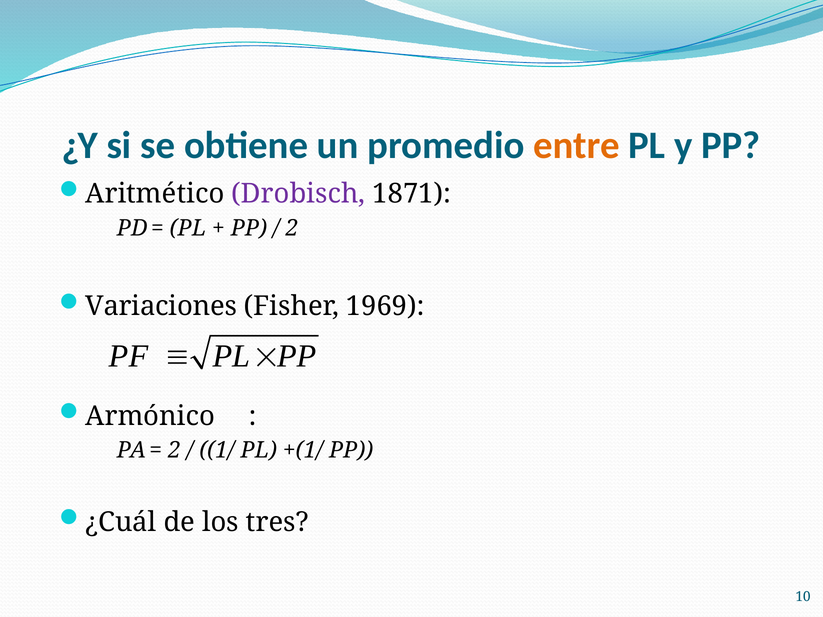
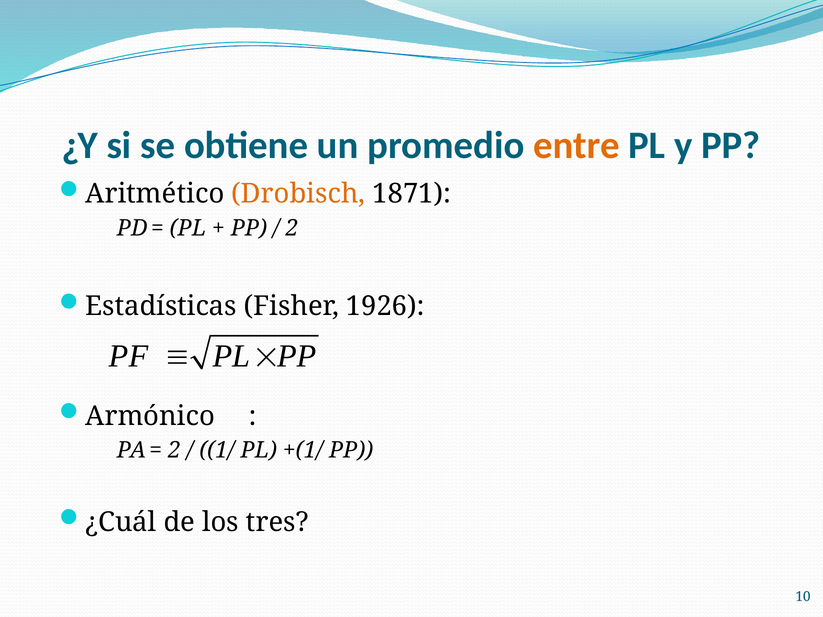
Drobisch colour: purple -> orange (298, 194)
Variaciones: Variaciones -> Estadísticas (161, 306)
1969: 1969 -> 1926 (385, 306)
